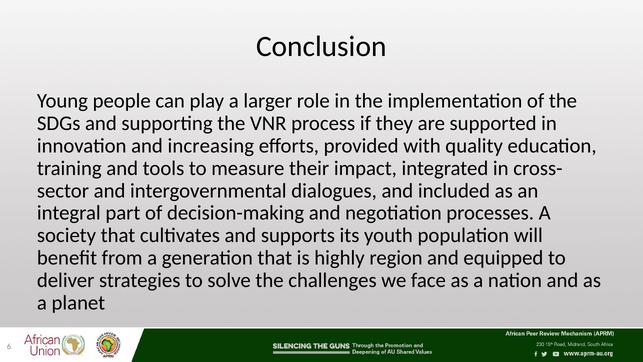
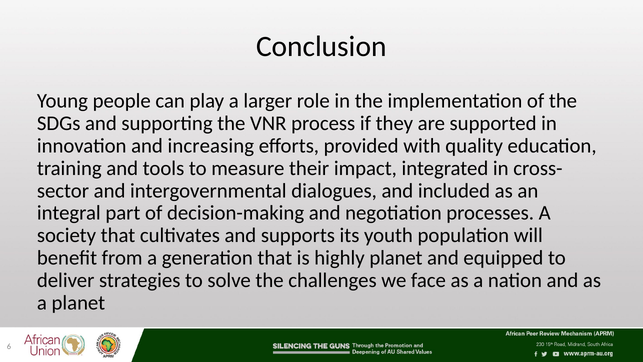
highly region: region -> planet (396, 258)
